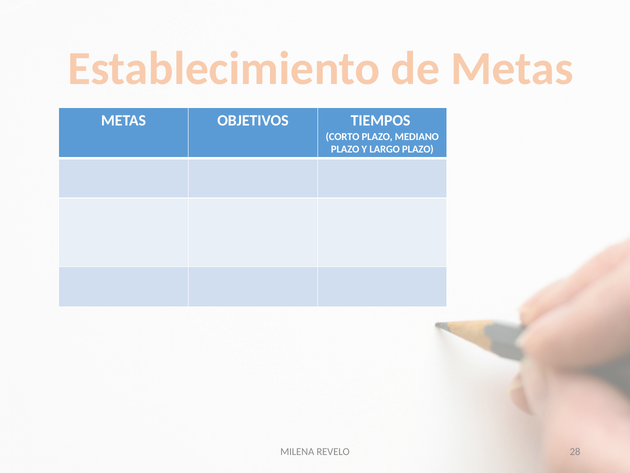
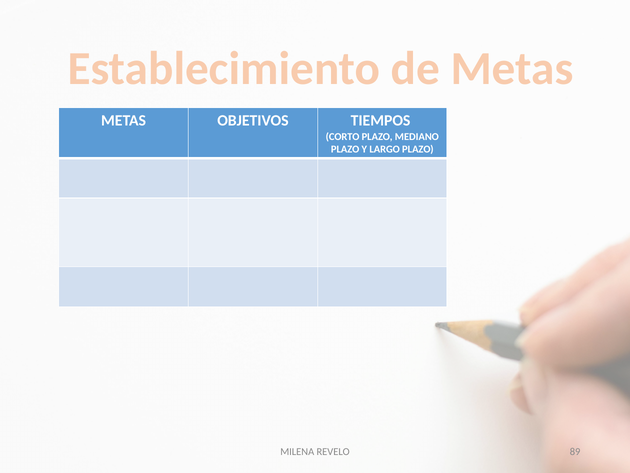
28: 28 -> 89 (575, 451)
